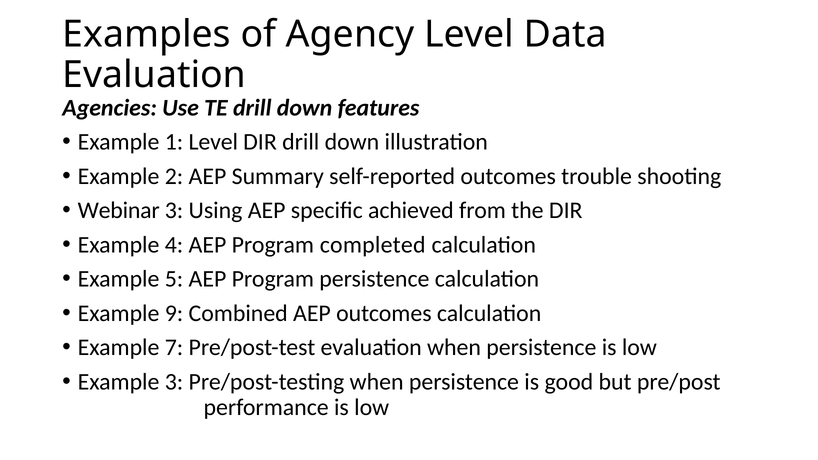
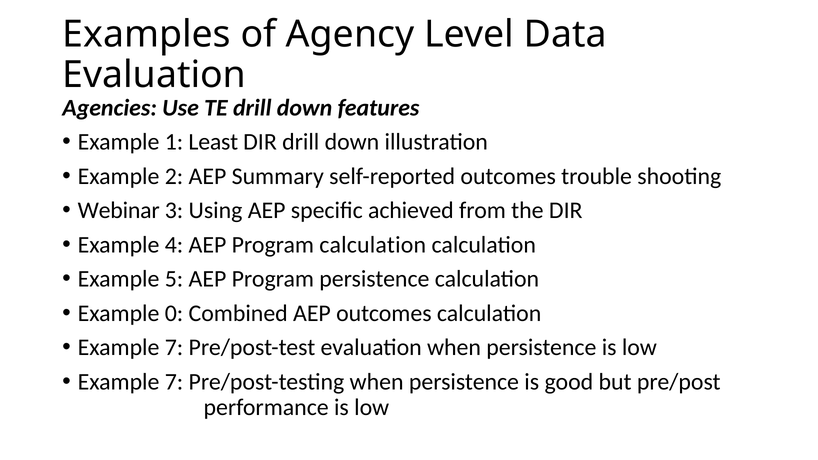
1 Level: Level -> Least (213, 142)
Program completed: completed -> calculation (373, 245)
9: 9 -> 0 (174, 313)
3: 3 -> 7 (174, 382)
